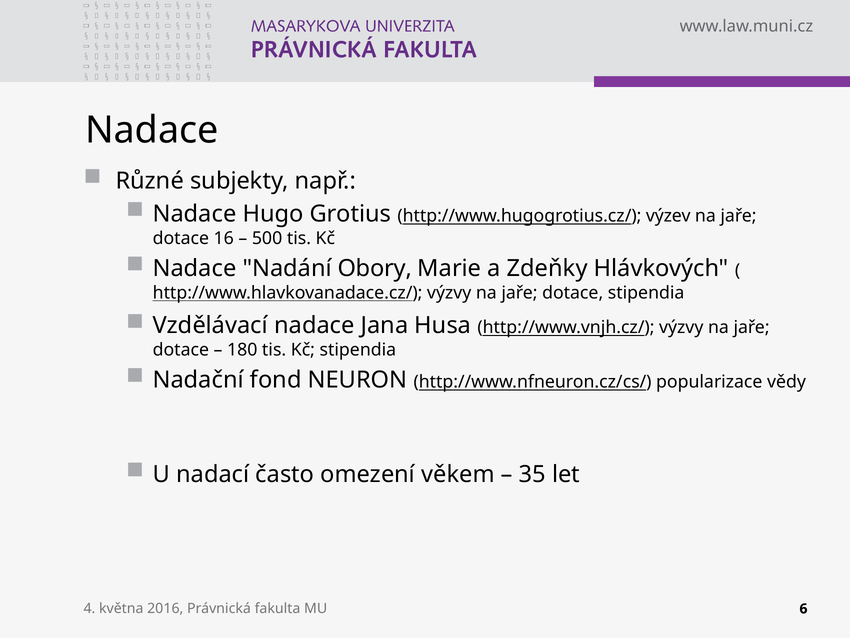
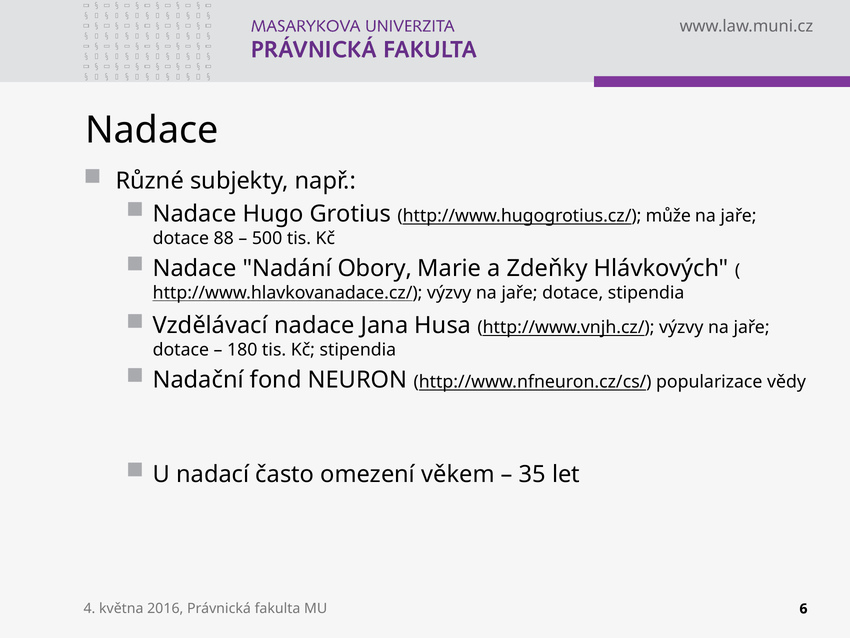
výzev: výzev -> může (668, 216)
16: 16 -> 88 (224, 238)
